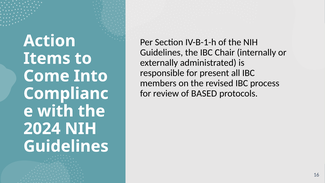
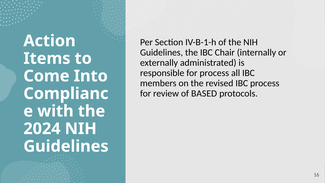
for present: present -> process (214, 73)
